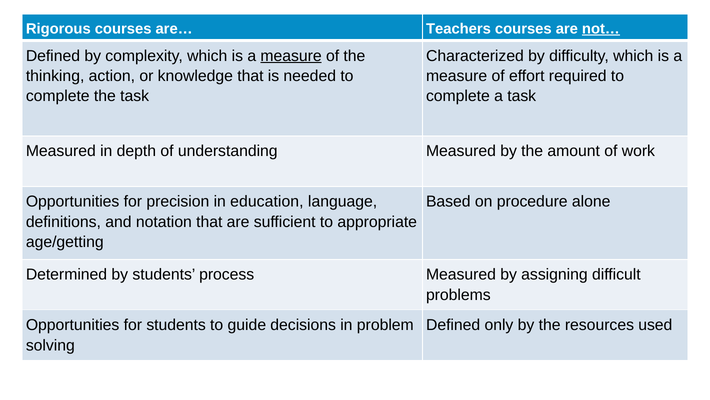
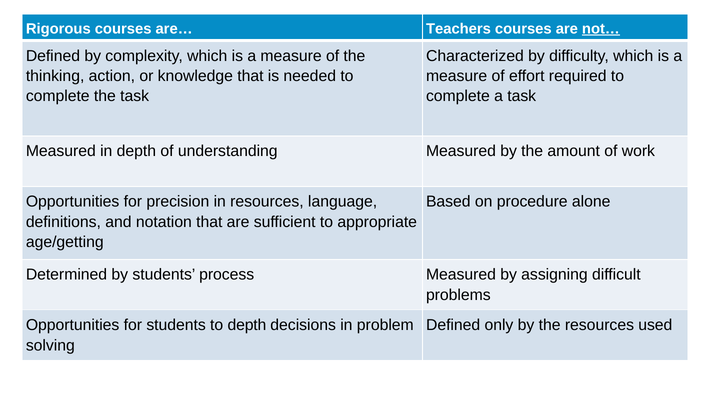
measure underline: present -> none (291, 56)
in education: education -> resources (267, 201)
to guide: guide -> depth (247, 325)
